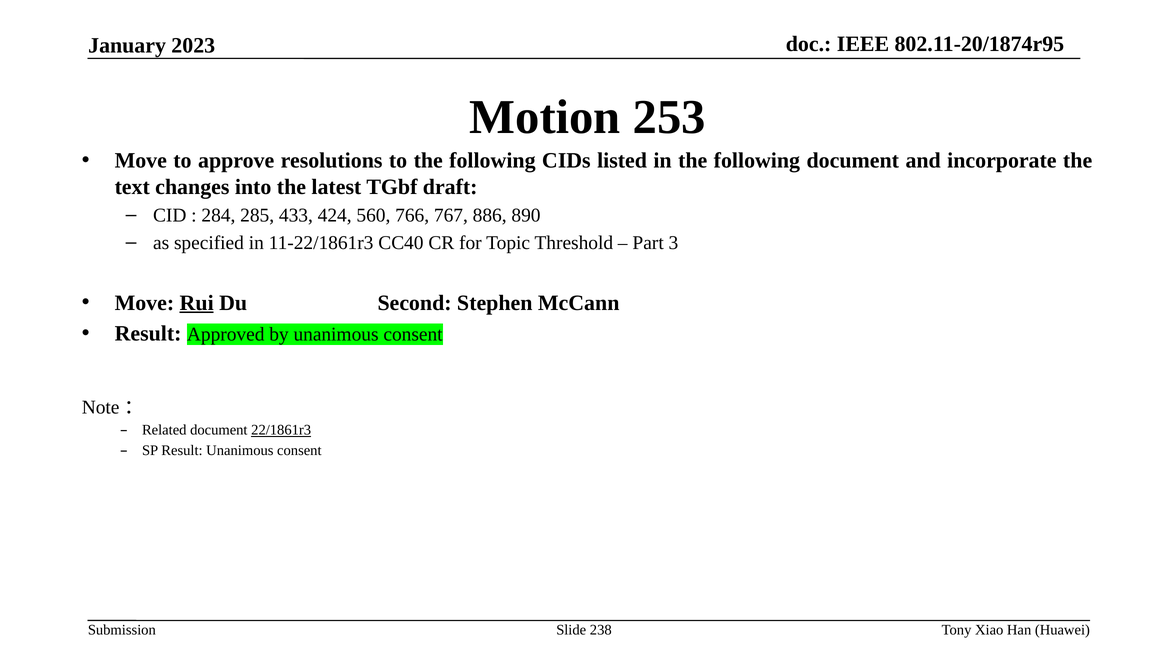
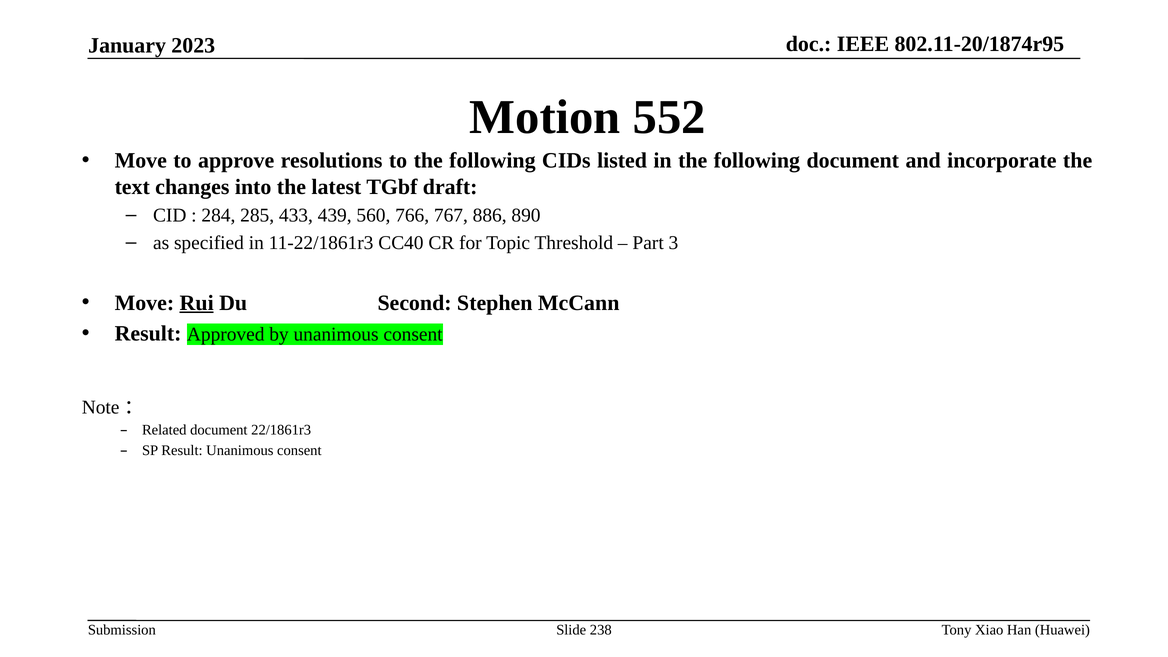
253: 253 -> 552 (669, 117)
424: 424 -> 439 (335, 216)
22/1861r3 underline: present -> none (281, 430)
